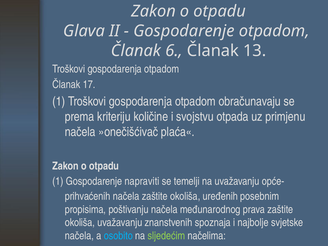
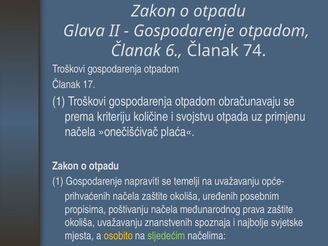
13: 13 -> 74 (255, 51)
načela: načela -> mjesta (79, 236)
osobito colour: light blue -> yellow (118, 236)
